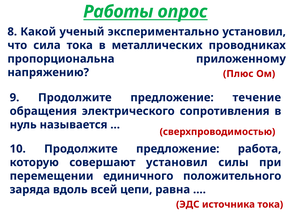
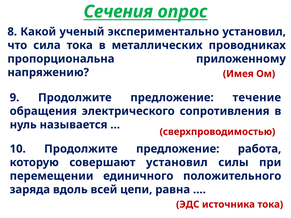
Работы: Работы -> Сечения (118, 12)
Плюс: Плюс -> Имея (238, 74)
